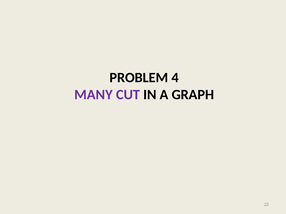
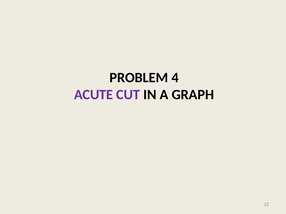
MANY: MANY -> ACUTE (94, 95)
